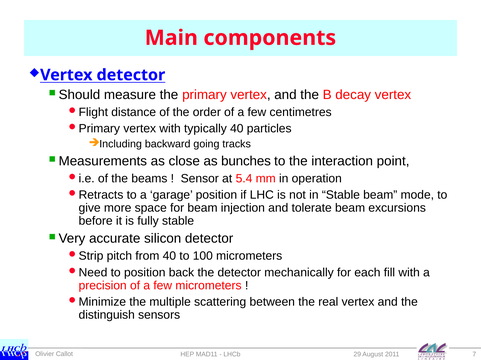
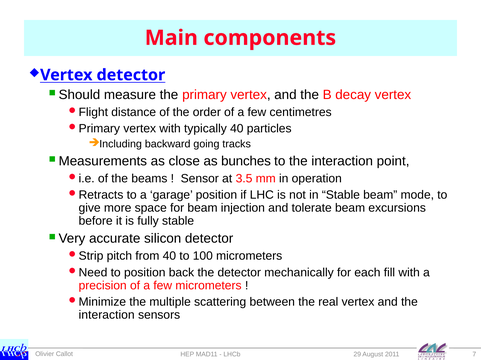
5.4: 5.4 -> 3.5 (244, 179)
distinguish: distinguish -> interaction (107, 316)
